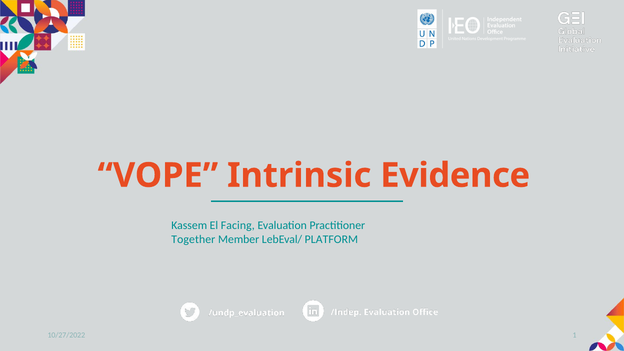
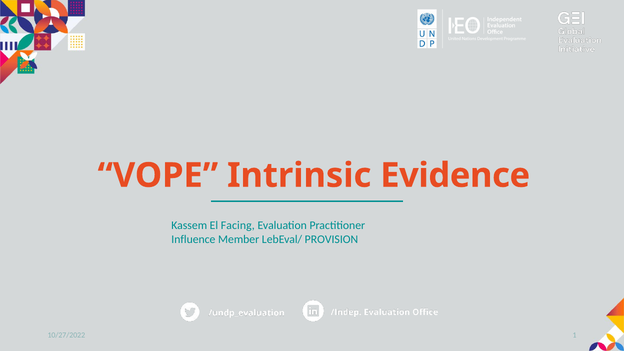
Together: Together -> Influence (193, 239)
PLATFORM: PLATFORM -> PROVISION (331, 239)
